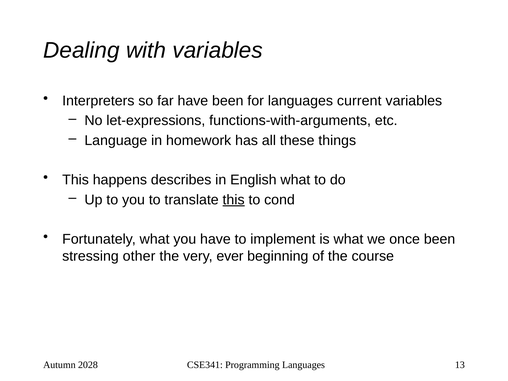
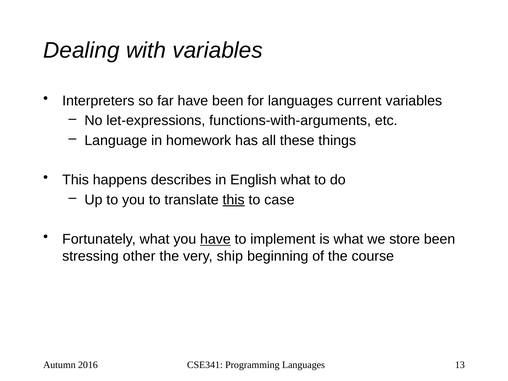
cond: cond -> case (279, 200)
have underline: none -> present (215, 239)
once: once -> store (405, 239)
ever: ever -> ship (230, 256)
2028: 2028 -> 2016 (88, 365)
